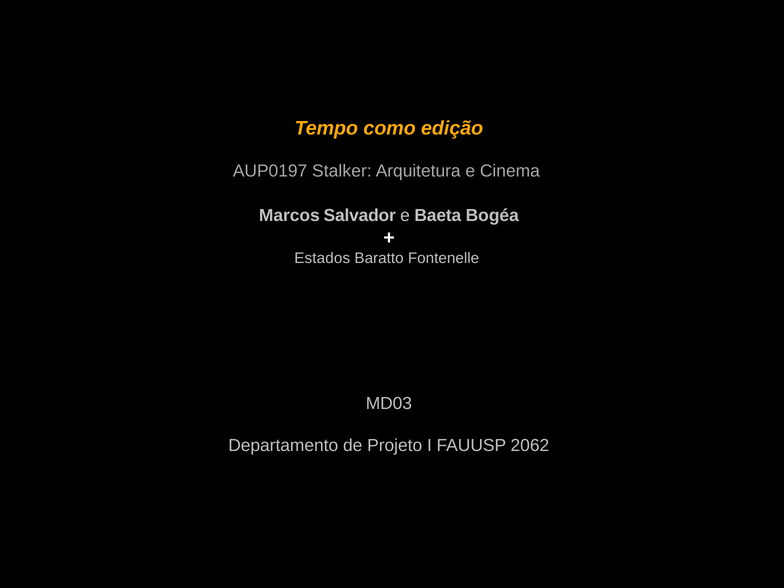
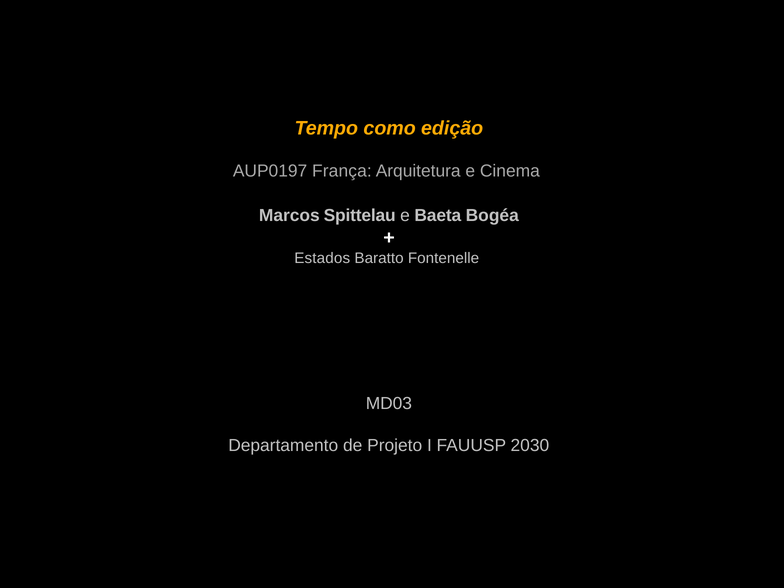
Stalker: Stalker -> França (342, 171)
Salvador: Salvador -> Spittelau (360, 215)
2062: 2062 -> 2030 (530, 445)
